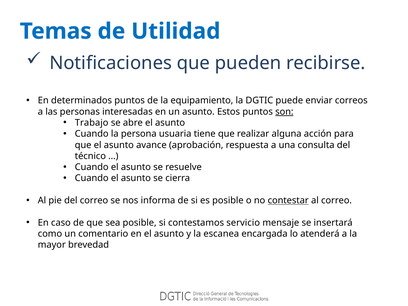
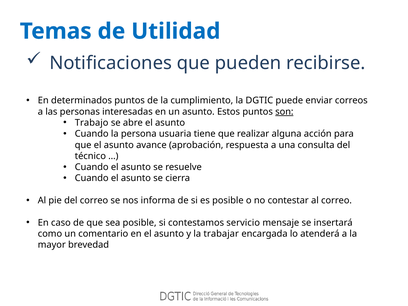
equipamiento: equipamiento -> cumplimiento (202, 101)
contestar underline: present -> none (288, 200)
escanea: escanea -> trabajar (221, 234)
